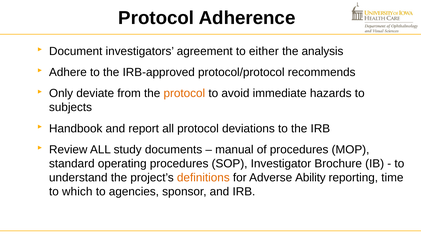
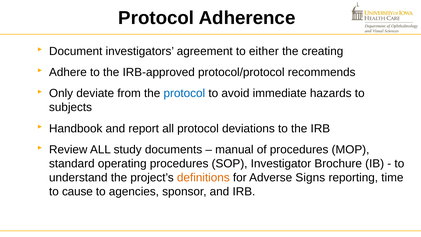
analysis: analysis -> creating (322, 51)
protocol colour: orange -> blue (184, 93)
Ability: Ability -> Signs (310, 178)
which: which -> cause (77, 192)
